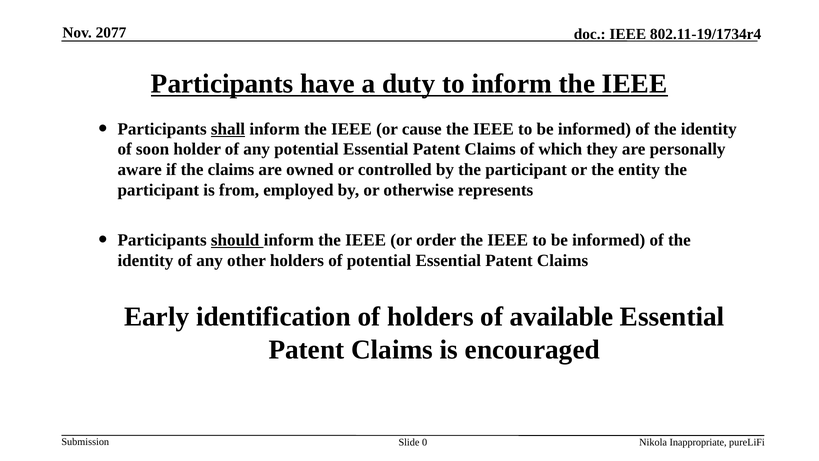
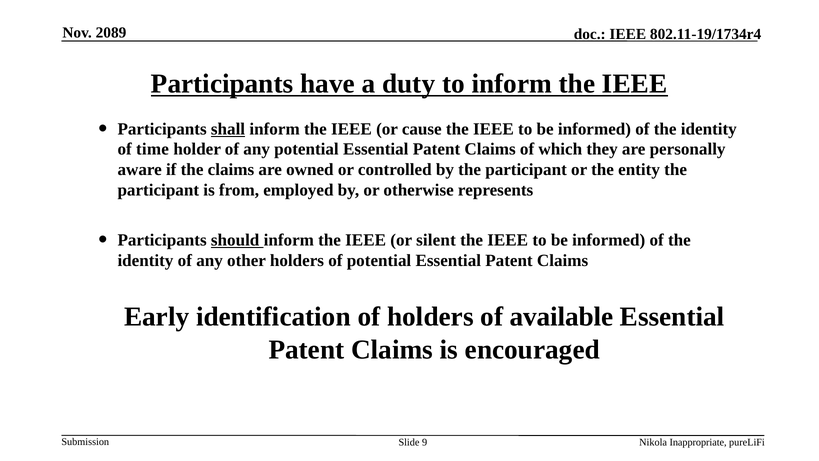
2077: 2077 -> 2089 (111, 33)
soon: soon -> time (152, 149)
order: order -> silent (436, 240)
0: 0 -> 9 (425, 442)
